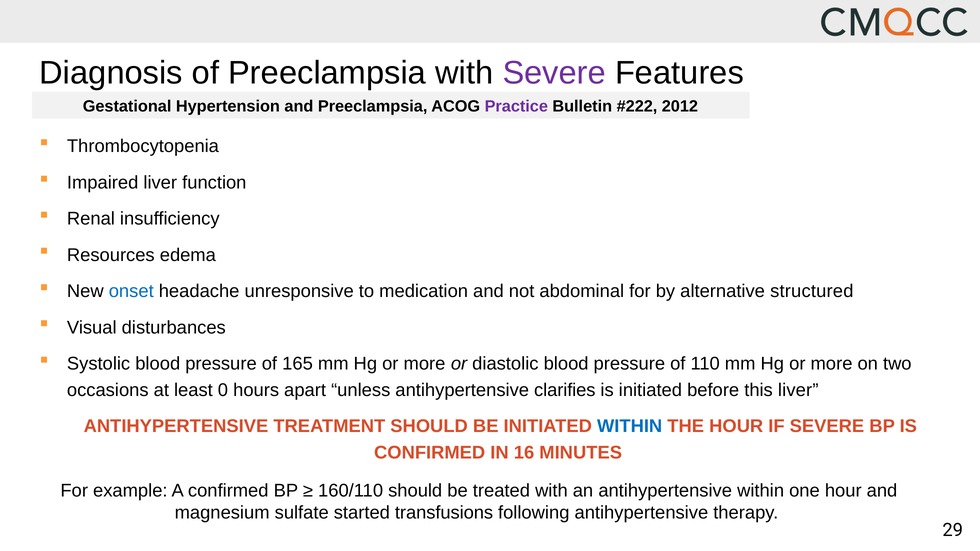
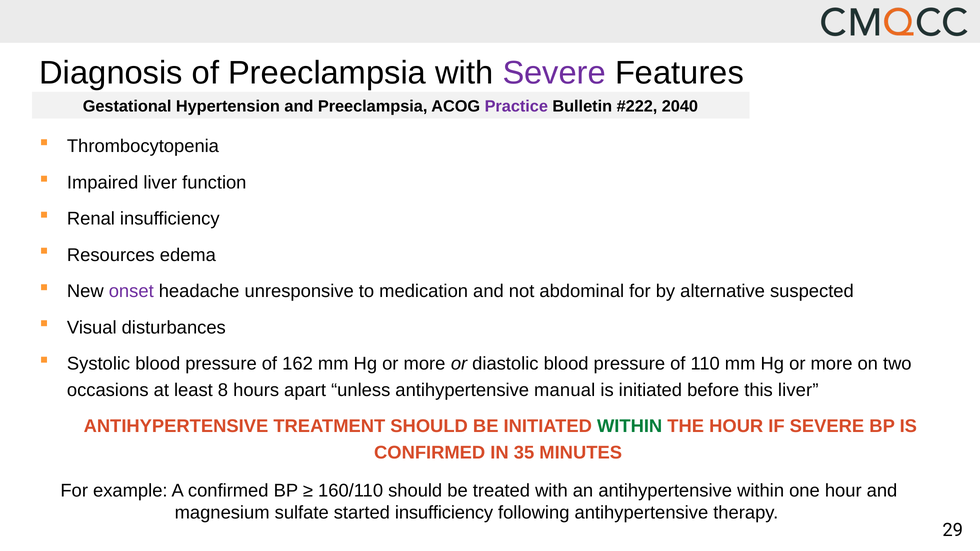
2012: 2012 -> 2040 (680, 106)
onset colour: blue -> purple (131, 291)
structured: structured -> suspected (812, 291)
165: 165 -> 162 (298, 364)
0: 0 -> 8 (223, 390)
clarifies: clarifies -> manual (565, 390)
WITHIN colour: blue -> green (630, 427)
16: 16 -> 35 (524, 453)
started transfusions: transfusions -> insufficiency (444, 513)
